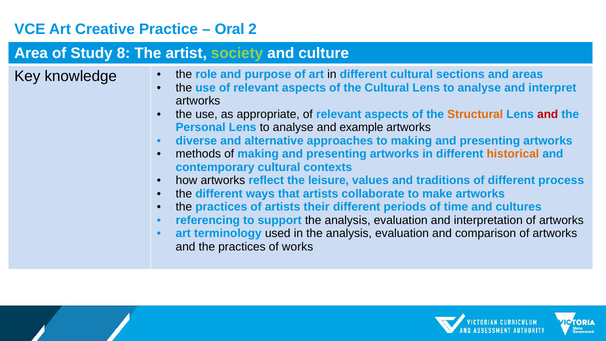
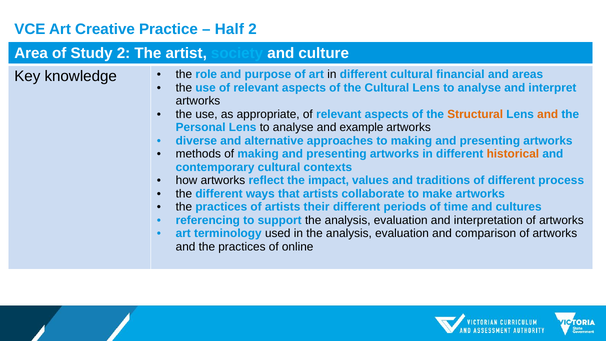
Oral: Oral -> Half (229, 29)
Study 8: 8 -> 2 (124, 53)
society colour: light green -> light blue (237, 53)
sections: sections -> financial (460, 74)
and colour: red -> orange (548, 114)
leisure: leisure -> impact (329, 180)
works: works -> online (298, 247)
